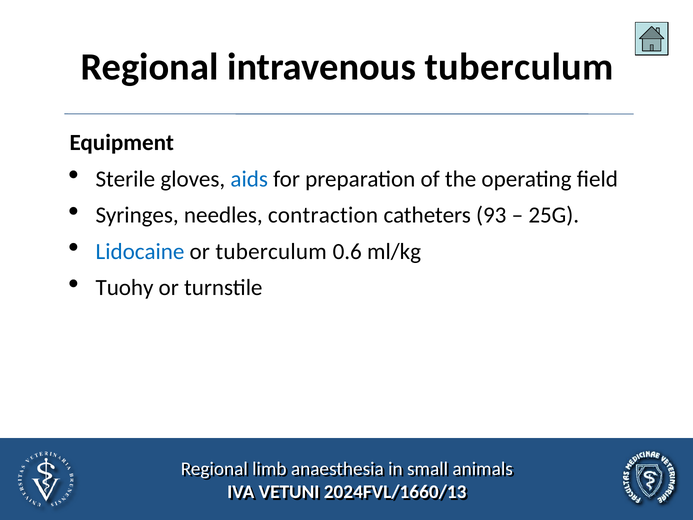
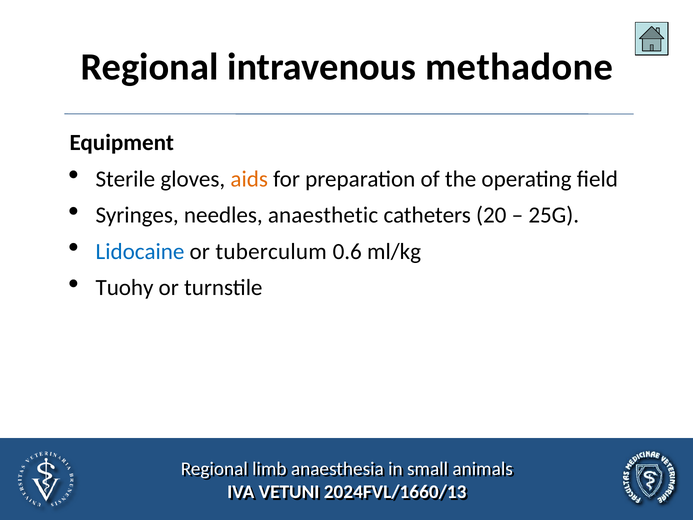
intravenous tuberculum: tuberculum -> methadone (519, 67)
aids colour: blue -> orange (249, 179)
contraction: contraction -> anaesthetic (323, 215)
93: 93 -> 20 (491, 215)
